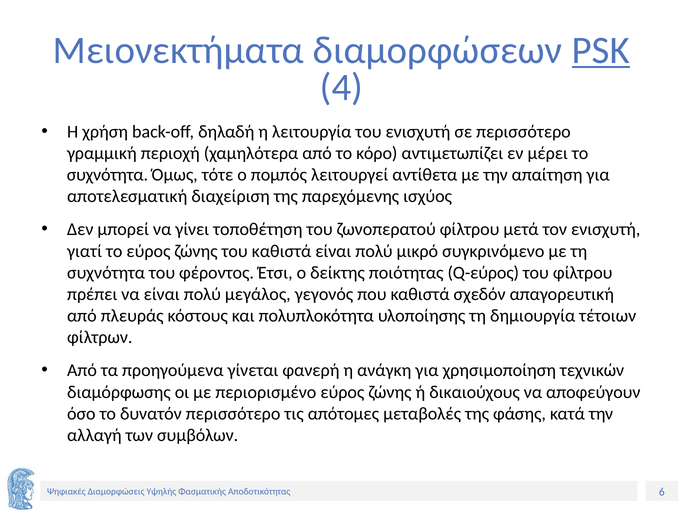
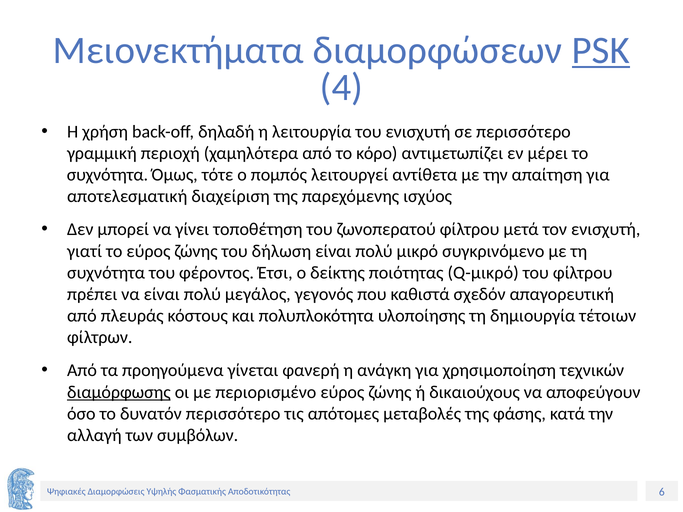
του καθιστά: καθιστά -> δήλωση (281, 251)
Q-εύρος: Q-εύρος -> Q-μικρό (483, 273)
διαμόρφωσης underline: none -> present (119, 392)
